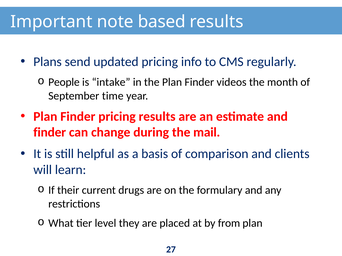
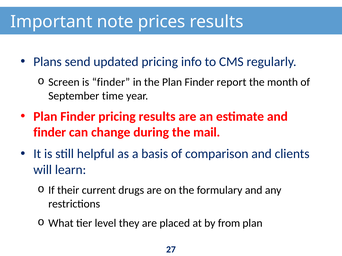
based: based -> prices (162, 22)
People: People -> Screen (64, 82)
is intake: intake -> finder (111, 82)
videos: videos -> report (232, 82)
